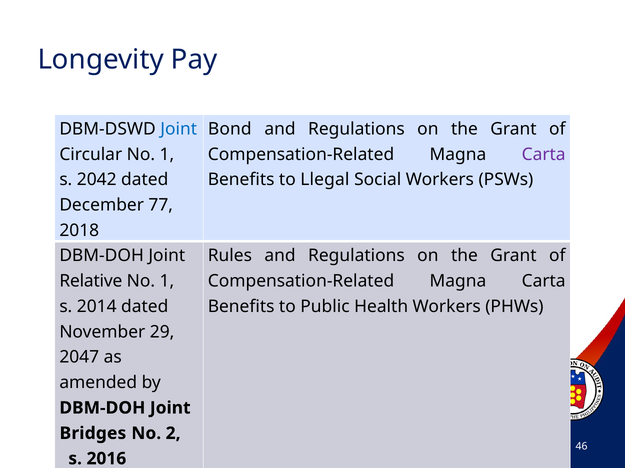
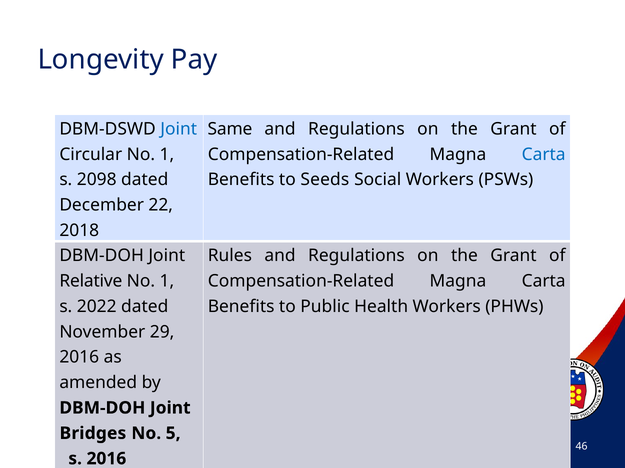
Bond: Bond -> Same (230, 129)
Carta colour: purple -> blue (544, 155)
2042: 2042 -> 2098 (97, 180)
Llegal: Llegal -> Seeds (325, 180)
77: 77 -> 22 (161, 205)
2014: 2014 -> 2022 (97, 307)
2047: 2047 -> 2016 (79, 358)
2: 2 -> 5 (173, 434)
